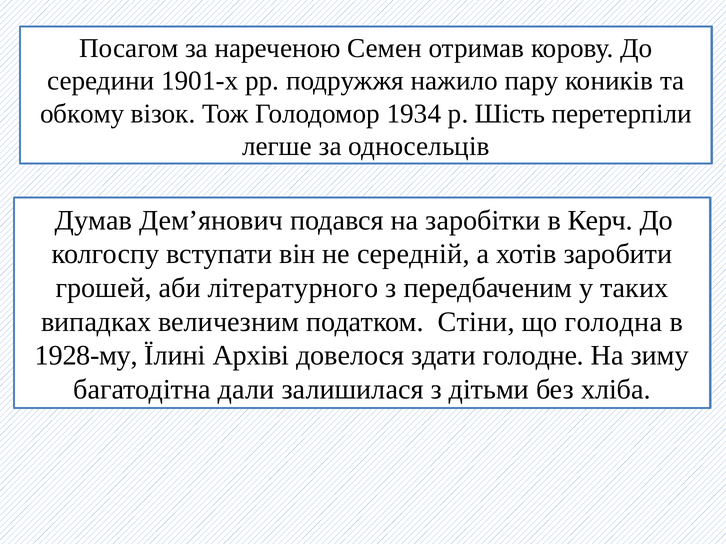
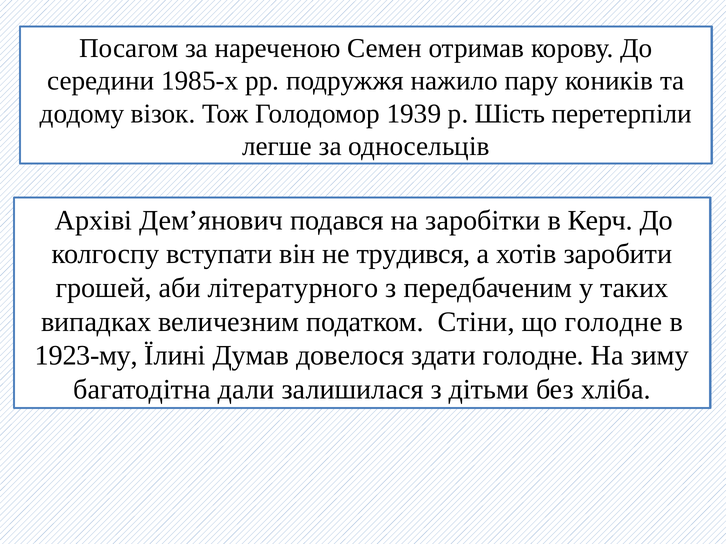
1901-х: 1901-х -> 1985-х (200, 81)
обкому: обкому -> додому (82, 114)
1934: 1934 -> 1939 (414, 114)
Думав: Думав -> Архіві (94, 220)
середній: середній -> трудився (414, 254)
що голодна: голодна -> голодне (613, 322)
1928-му: 1928-му -> 1923-му (86, 356)
Архіві: Архіві -> Думав (251, 356)
